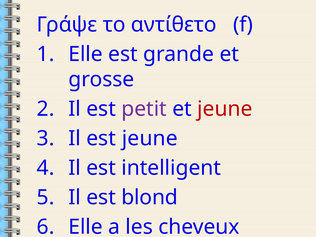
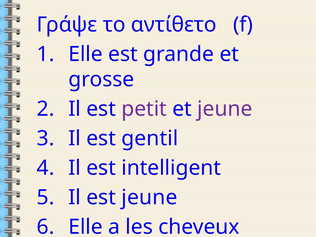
jeune colour: red -> purple (225, 109)
est jeune: jeune -> gentil (150, 138)
est blond: blond -> jeune (149, 197)
